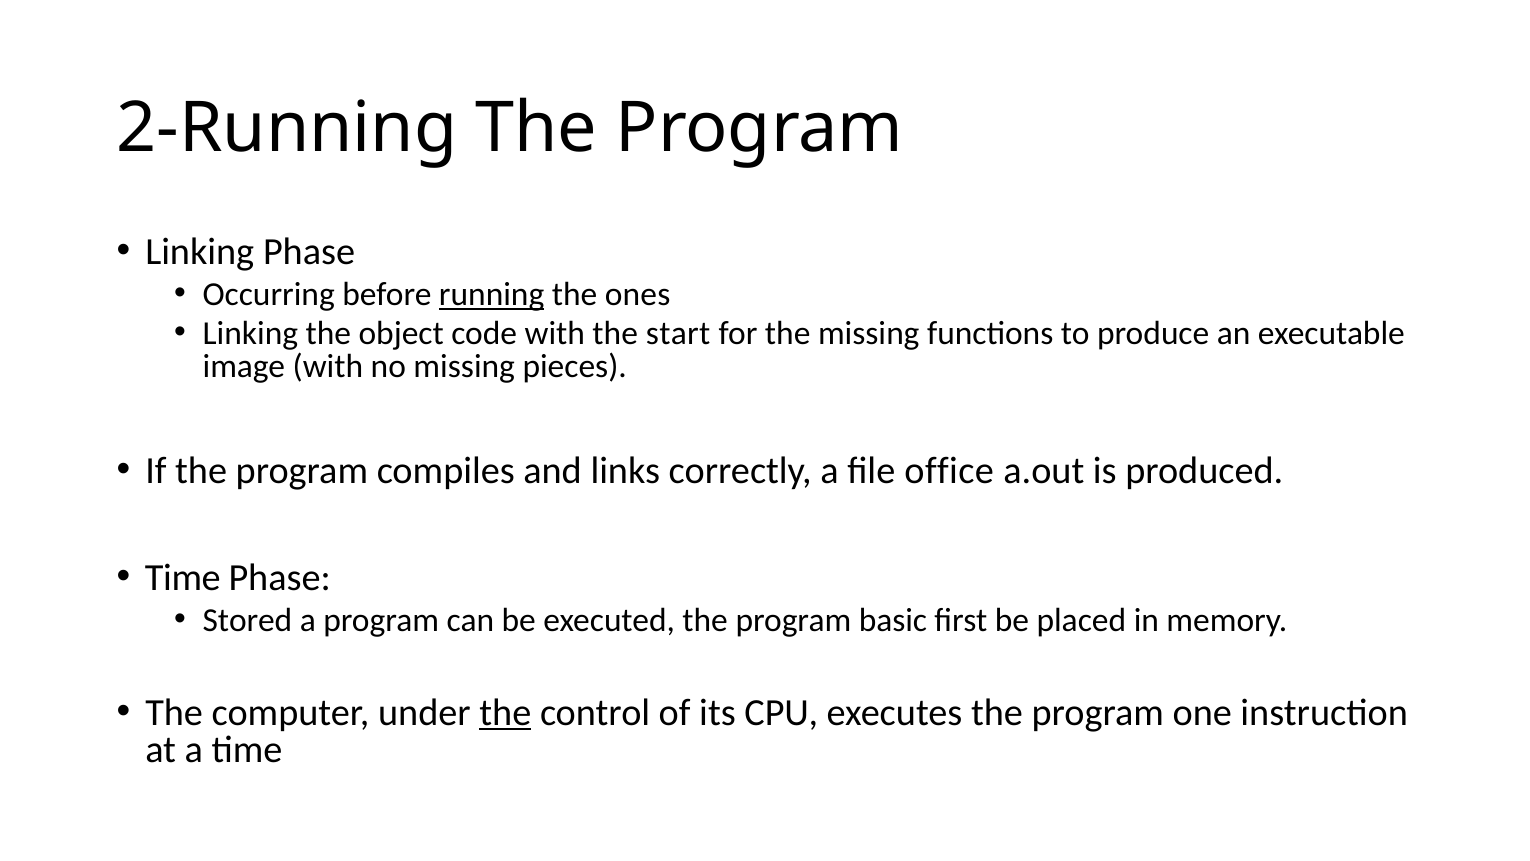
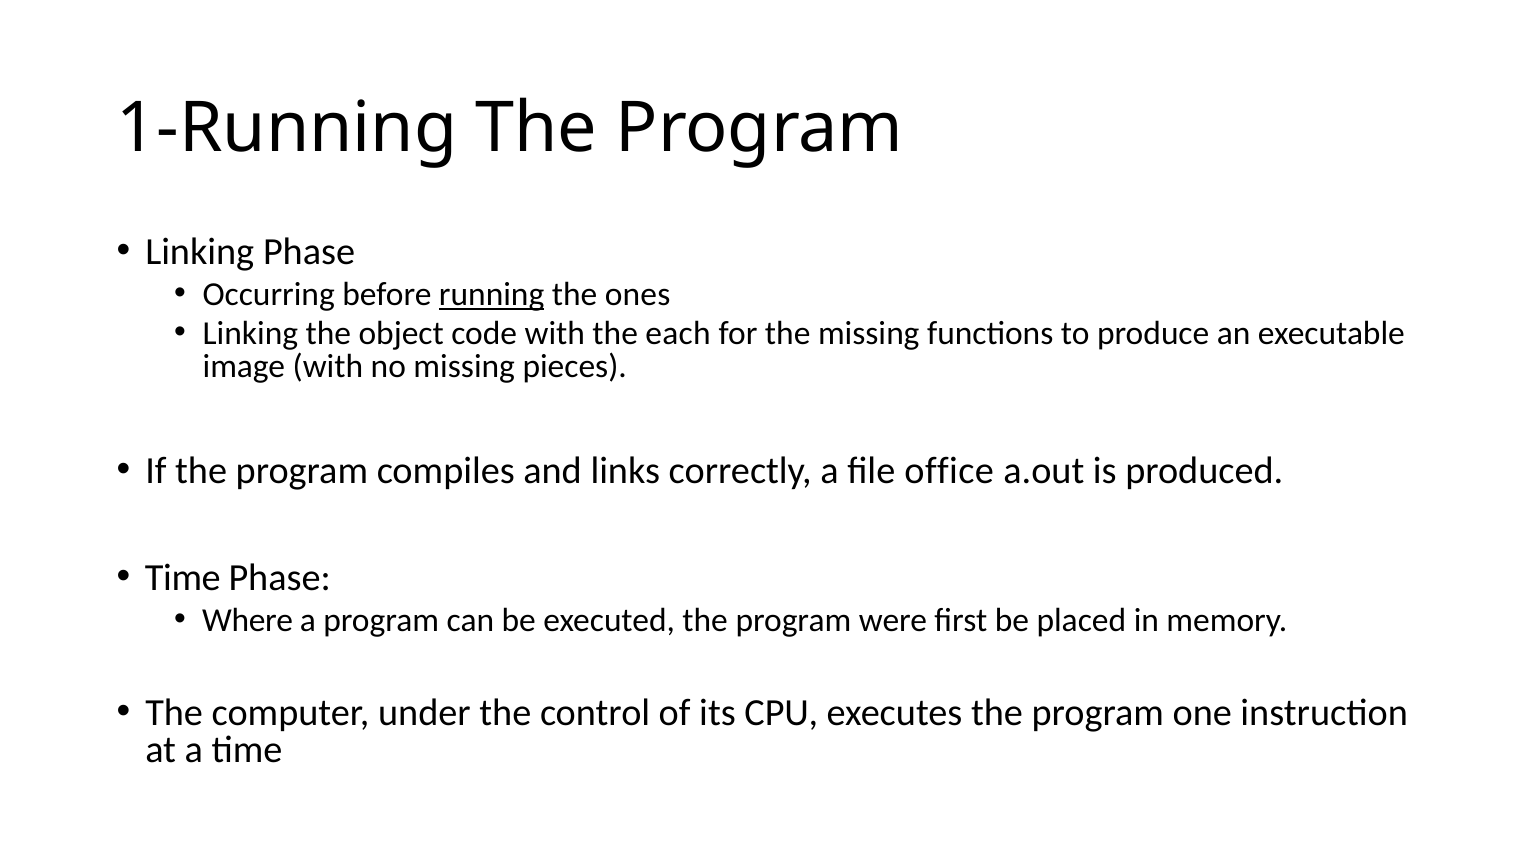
2-Running: 2-Running -> 1-Running (287, 129)
start: start -> each (678, 334)
Stored: Stored -> Where (248, 620)
basic: basic -> were (893, 620)
the underline: present -> none (505, 712)
